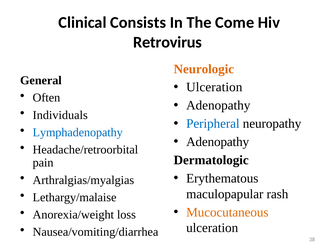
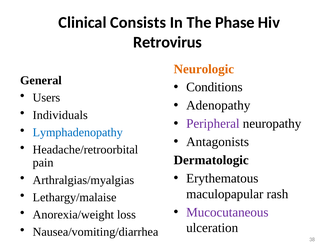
Come: Come -> Phase (235, 23)
Ulceration: Ulceration -> Conditions (214, 87)
Often: Often -> Users (46, 98)
Peripheral colour: blue -> purple (213, 124)
Adenopathy: Adenopathy -> Antagonists (218, 142)
Mucocutaneous colour: orange -> purple (227, 212)
